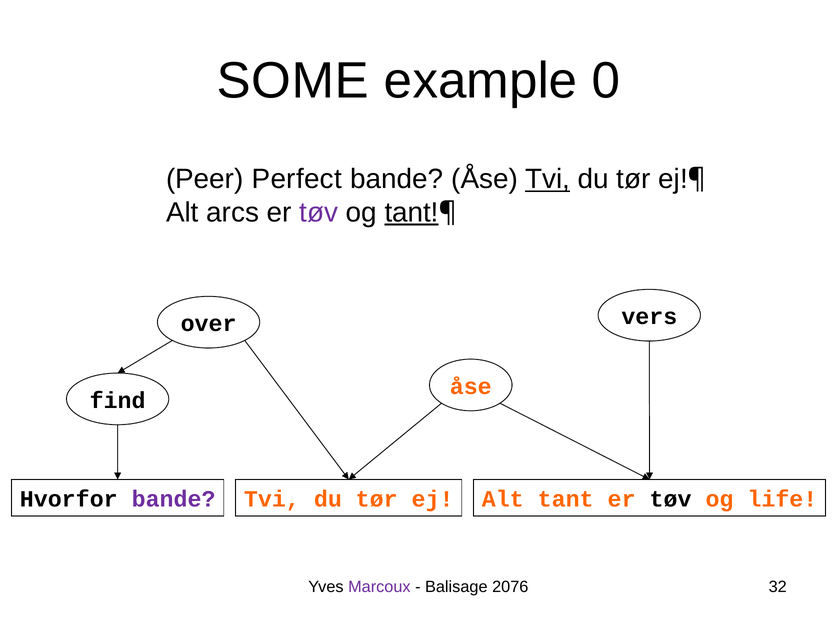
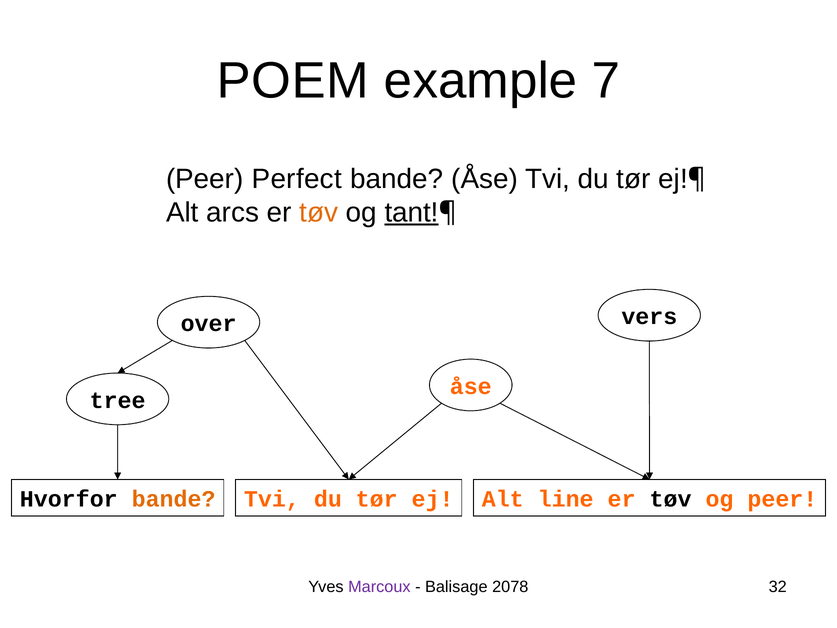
SOME: SOME -> POEM (293, 81)
0: 0 -> 7 (606, 81)
Tvi underline: present -> none (548, 179)
tøv colour: purple -> orange (319, 212)
find: find -> tree (118, 400)
bande colour: purple -> orange (174, 499)
Alt tant: tant -> line (566, 499)
og life: life -> peer (782, 499)
2076: 2076 -> 2078 (510, 587)
